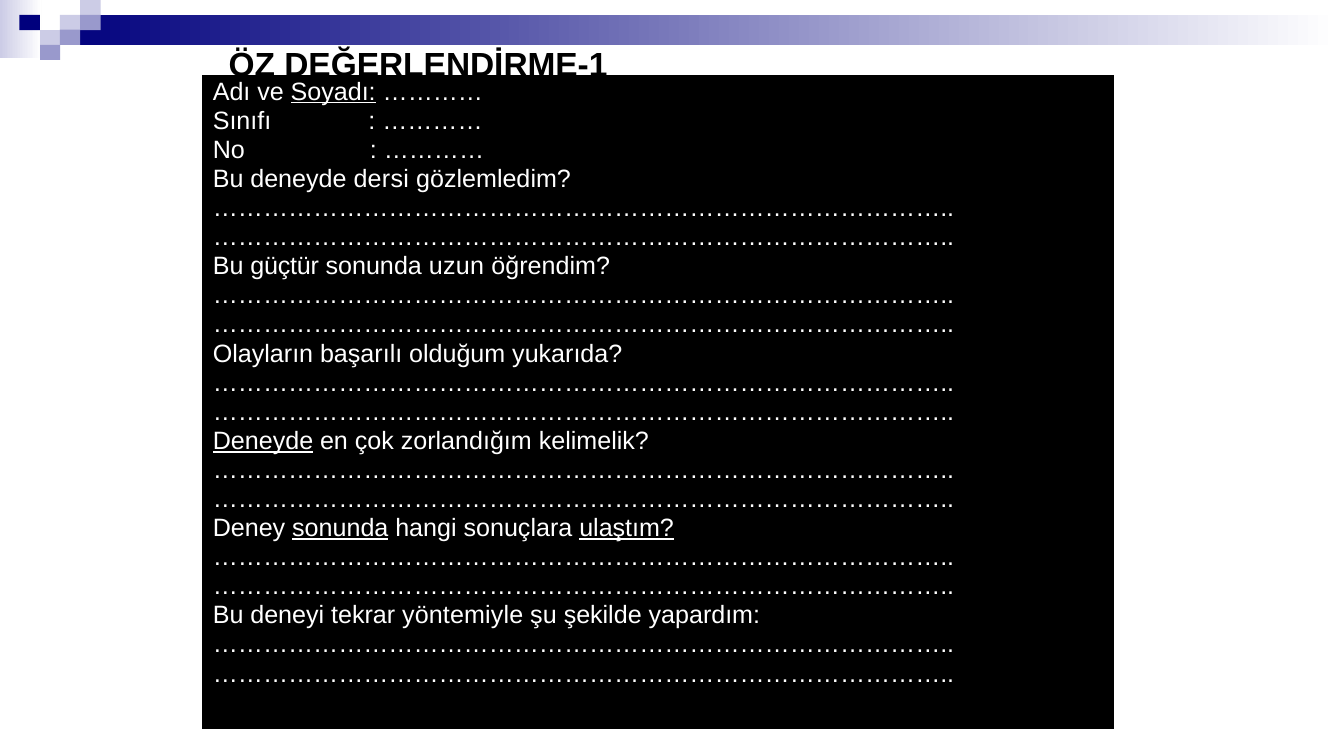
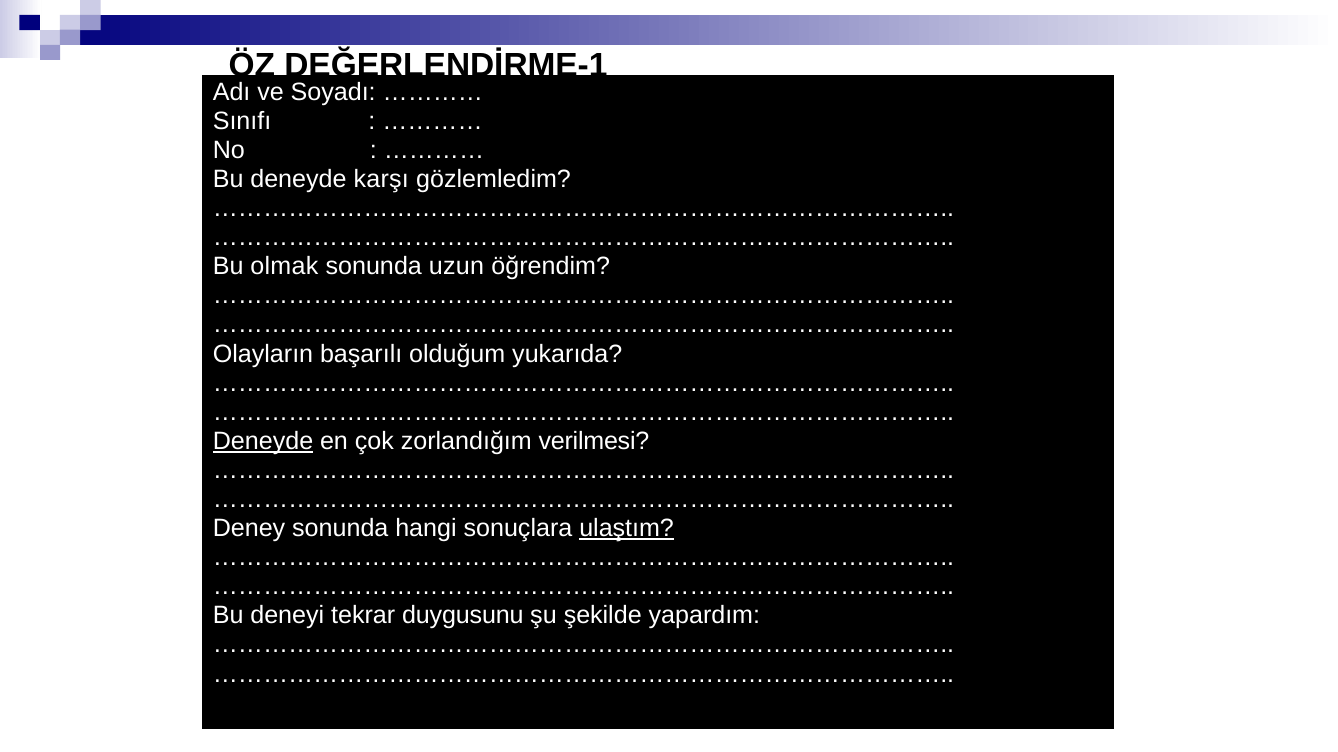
Soyadı underline: present -> none (333, 92)
dersi: dersi -> karşı (381, 179)
güçtür: güçtür -> olmak (284, 267)
kelimelik: kelimelik -> verilmesi (594, 441)
sonunda underline: present -> none (340, 529)
yöntemiyle: yöntemiyle -> duygusunu (463, 616)
